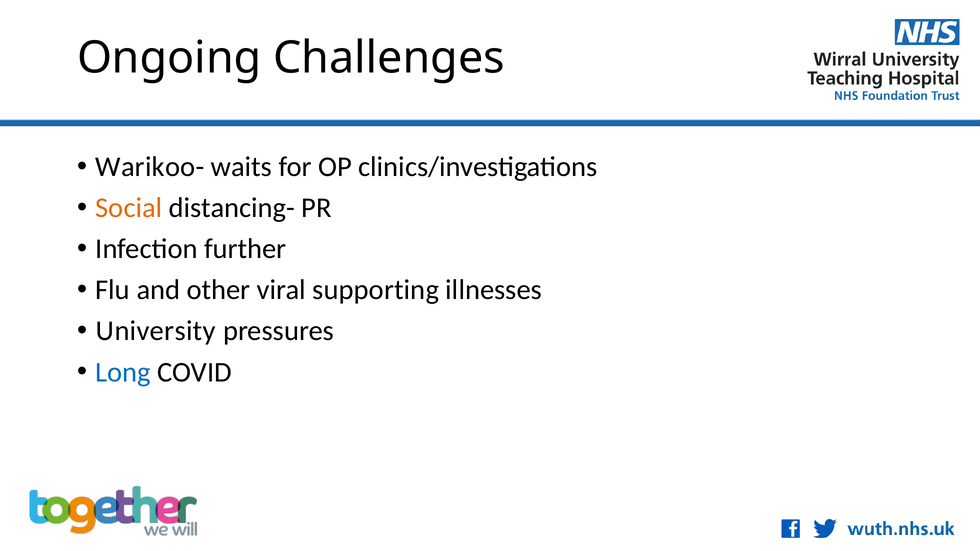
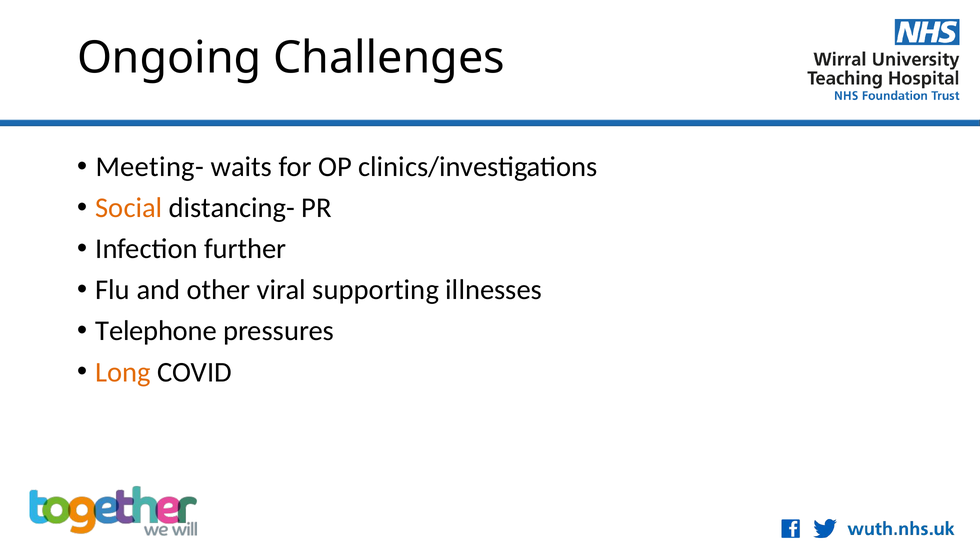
Warikoo-: Warikoo- -> Meeting- (150, 167)
University: University -> Telephone (156, 331)
Long colour: blue -> orange (123, 372)
